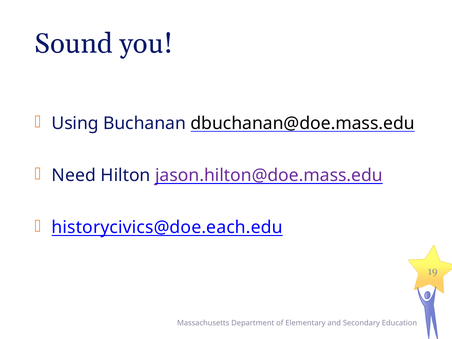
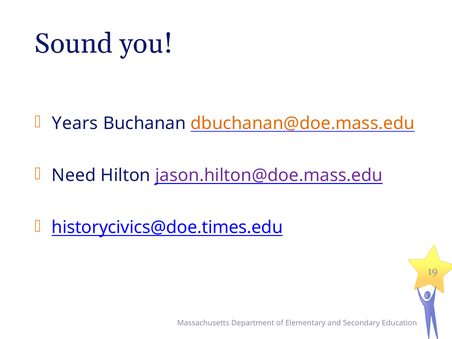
Using: Using -> Years (75, 123)
dbuchanan@doe.mass.edu colour: black -> orange (303, 123)
historycivics@doe.each.edu: historycivics@doe.each.edu -> historycivics@doe.times.edu (167, 227)
